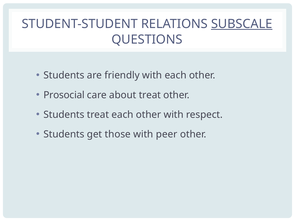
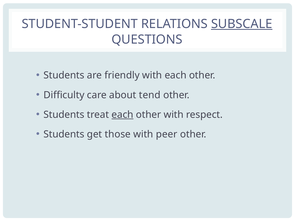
Prosocial: Prosocial -> Difficulty (64, 95)
about treat: treat -> tend (150, 95)
each underline: none -> present (123, 115)
